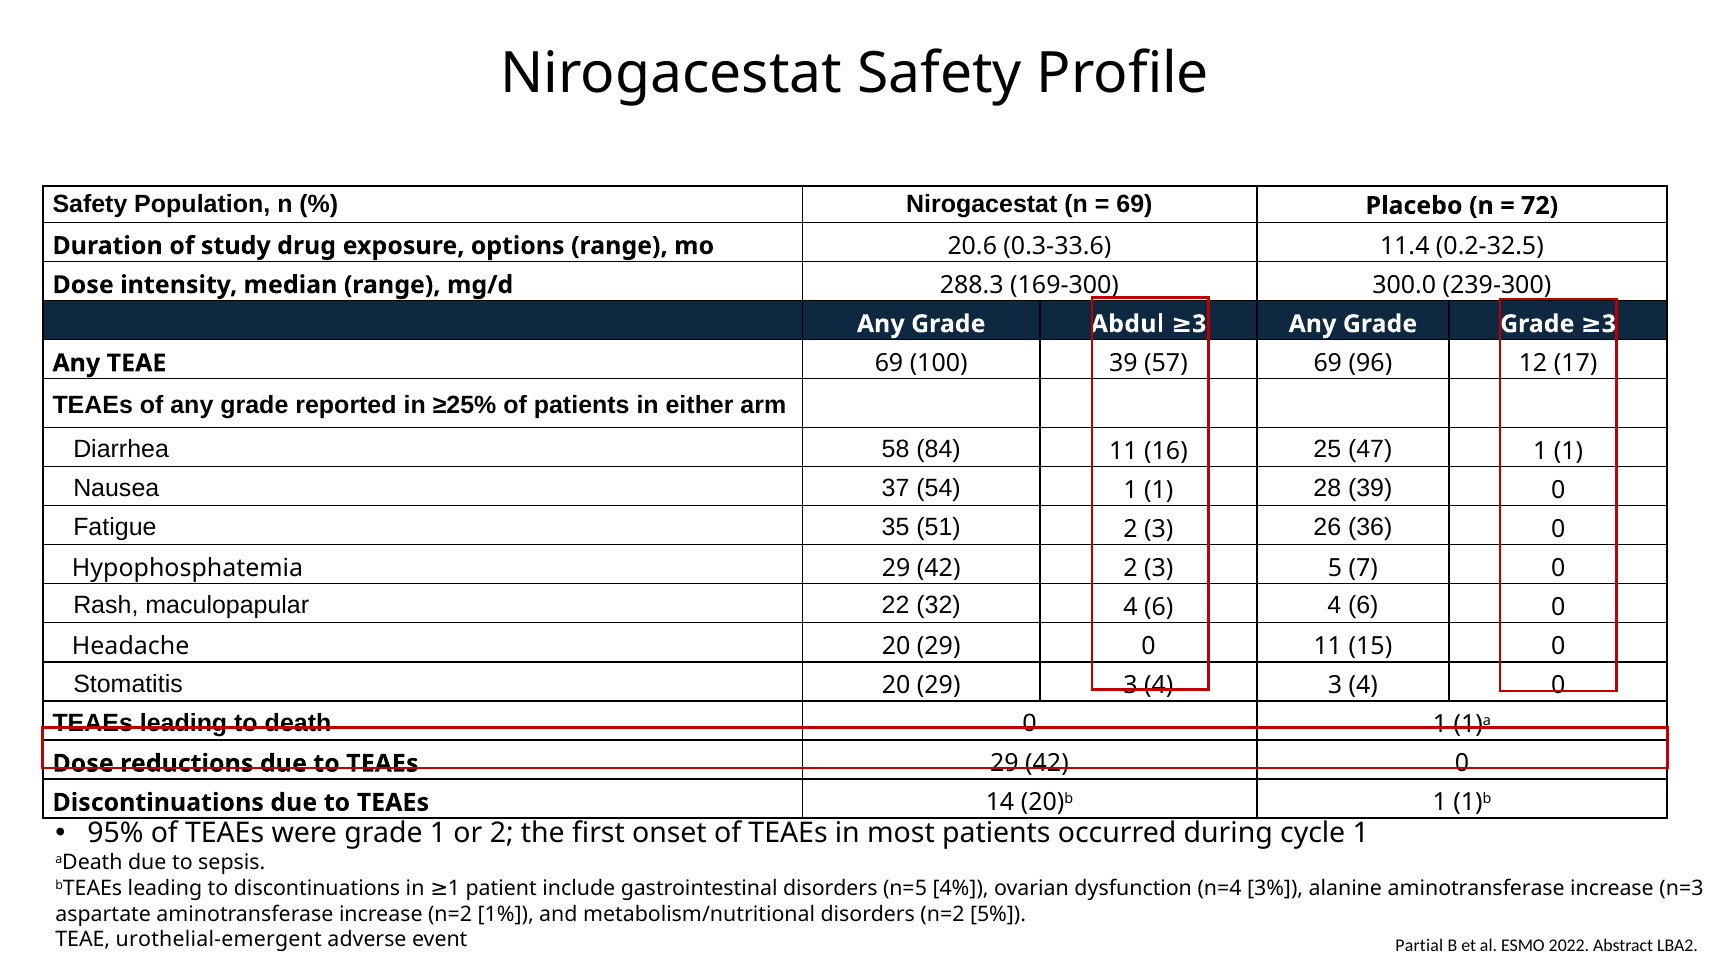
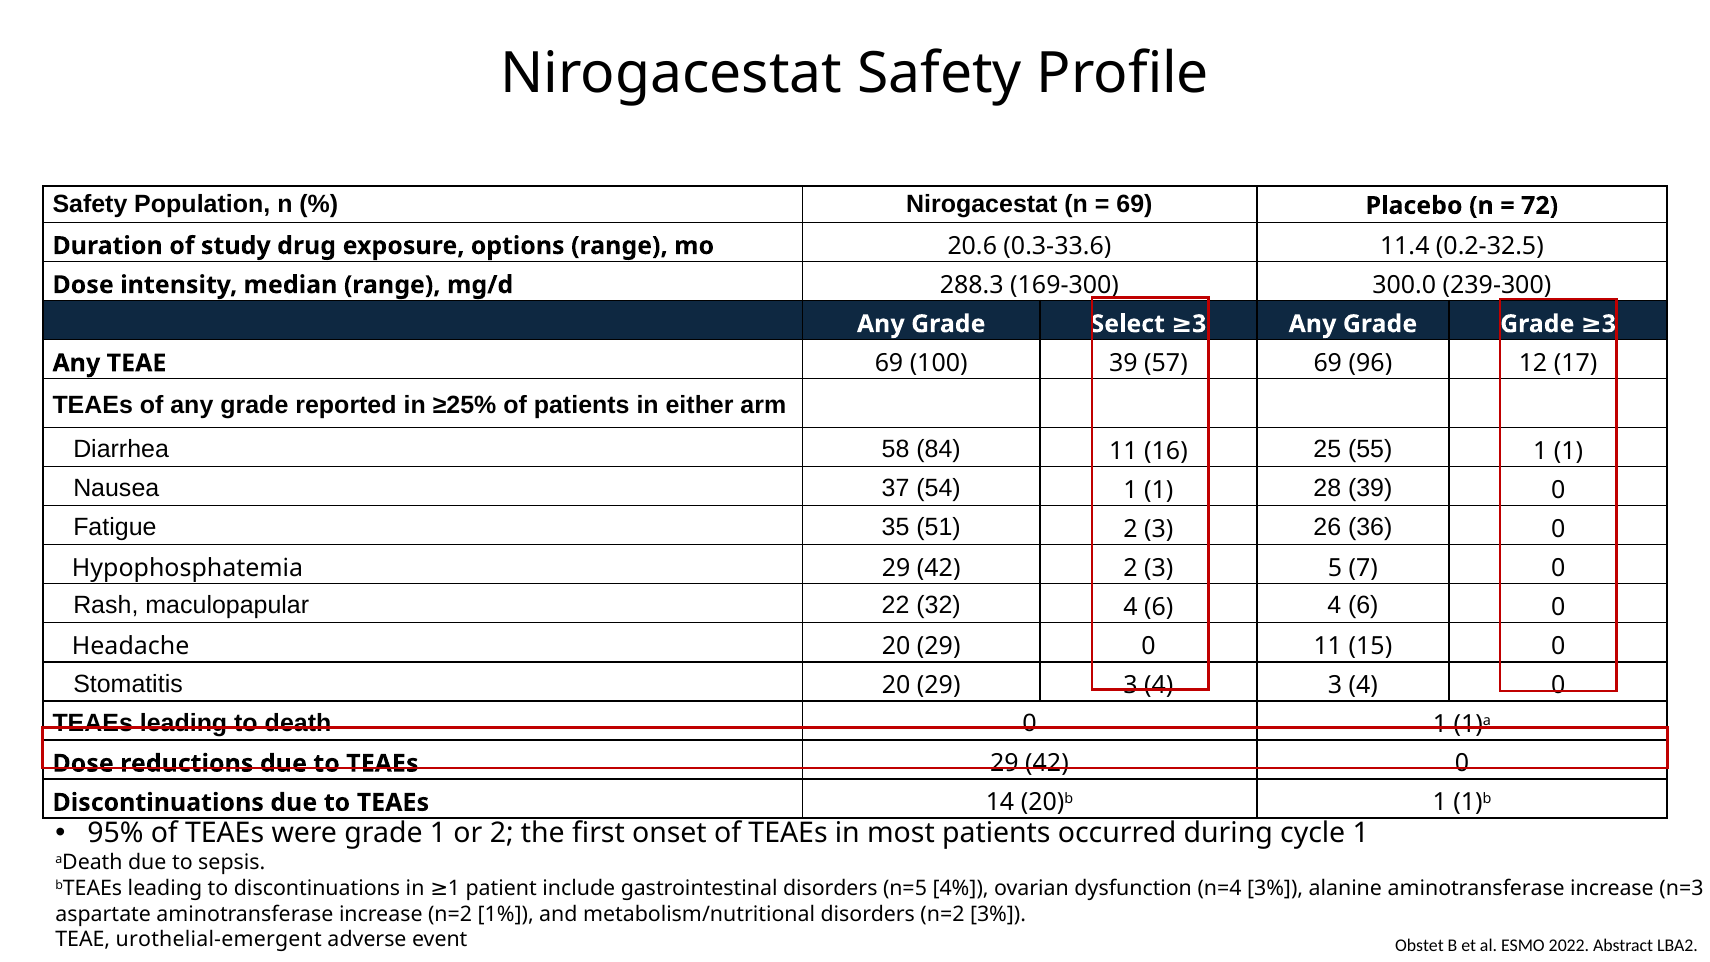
Abdul: Abdul -> Select (1128, 324)
47: 47 -> 55 (1370, 449)
n=2 5%: 5% -> 3% (998, 914)
Partial: Partial -> Obstet (1419, 946)
